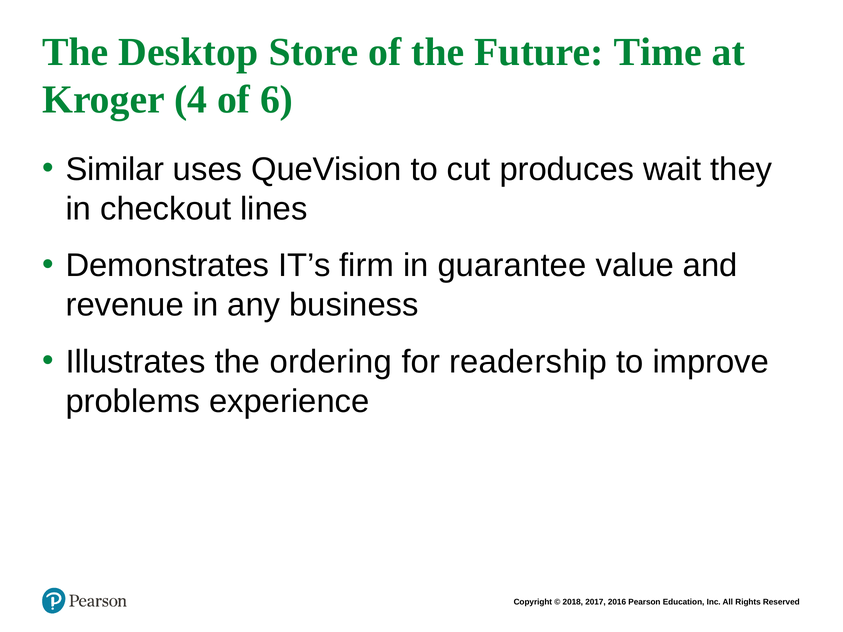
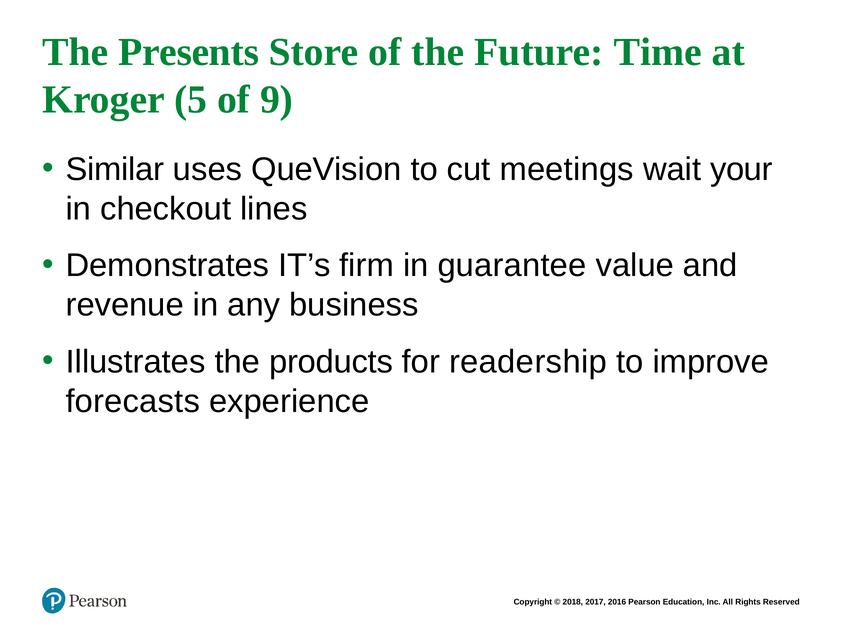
Desktop: Desktop -> Presents (189, 52)
4: 4 -> 5 (191, 100)
6: 6 -> 9 (277, 100)
produces: produces -> meetings (567, 169)
they: they -> your (741, 169)
ordering: ordering -> products (331, 362)
problems: problems -> forecasts (133, 401)
